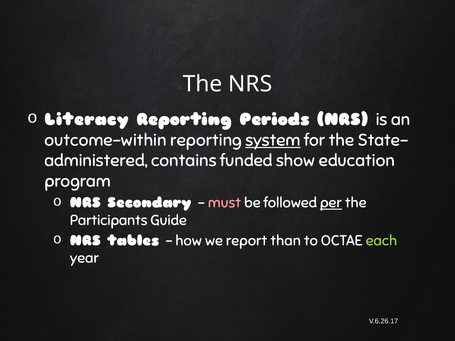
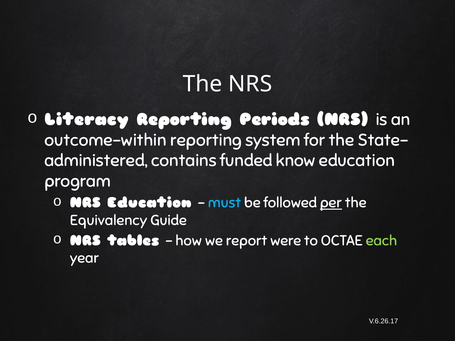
system underline: present -> none (273, 140)
show: show -> know (296, 161)
NRS Secondary: Secondary -> Education (149, 203)
must colour: pink -> light blue (224, 203)
Participants: Participants -> Equivalency (109, 220)
than: than -> were (286, 241)
